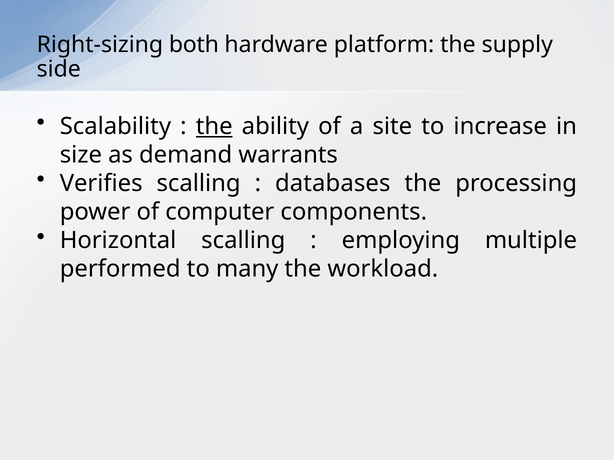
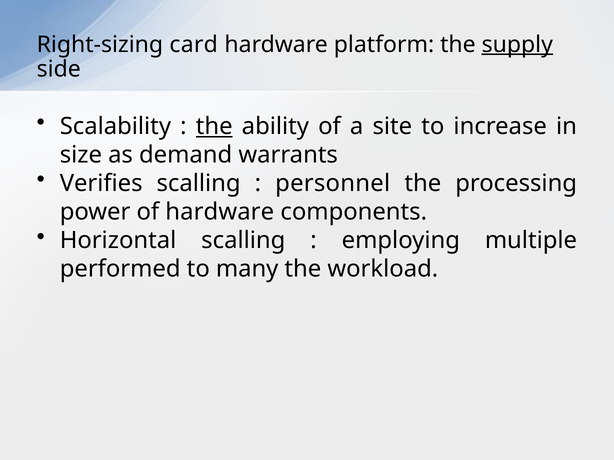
both: both -> card (194, 44)
supply underline: none -> present (517, 44)
databases: databases -> personnel (333, 184)
of computer: computer -> hardware (220, 212)
